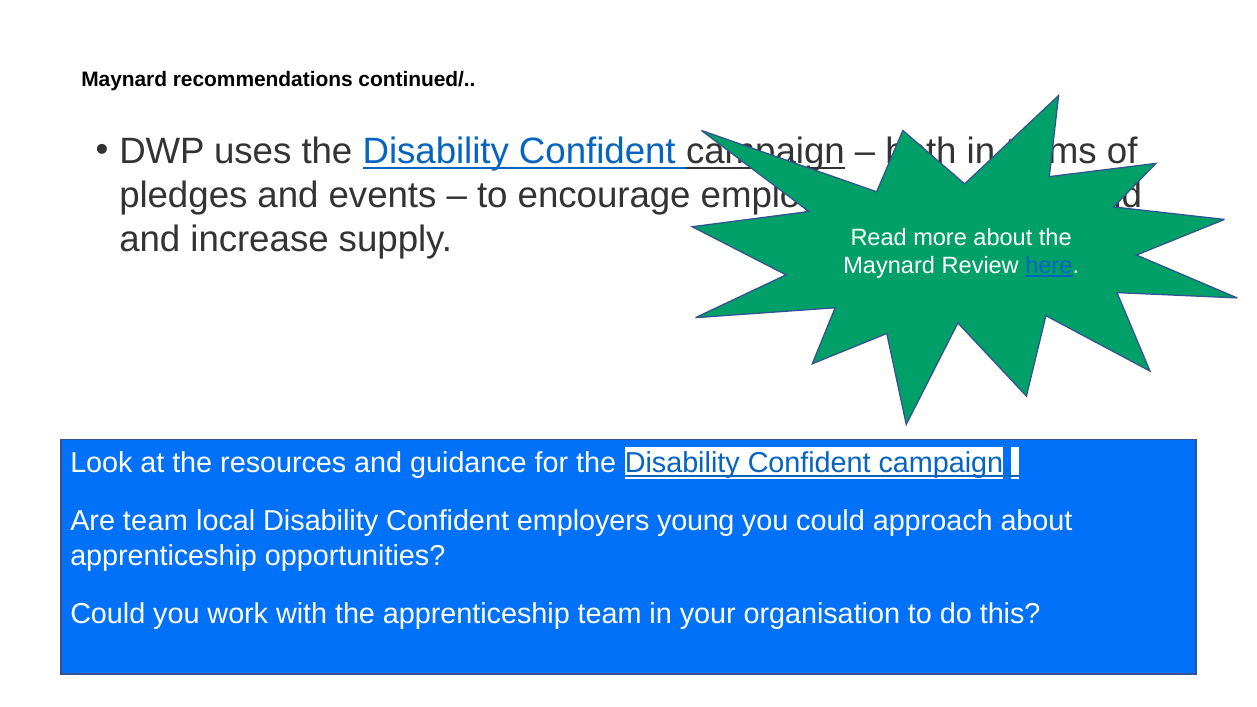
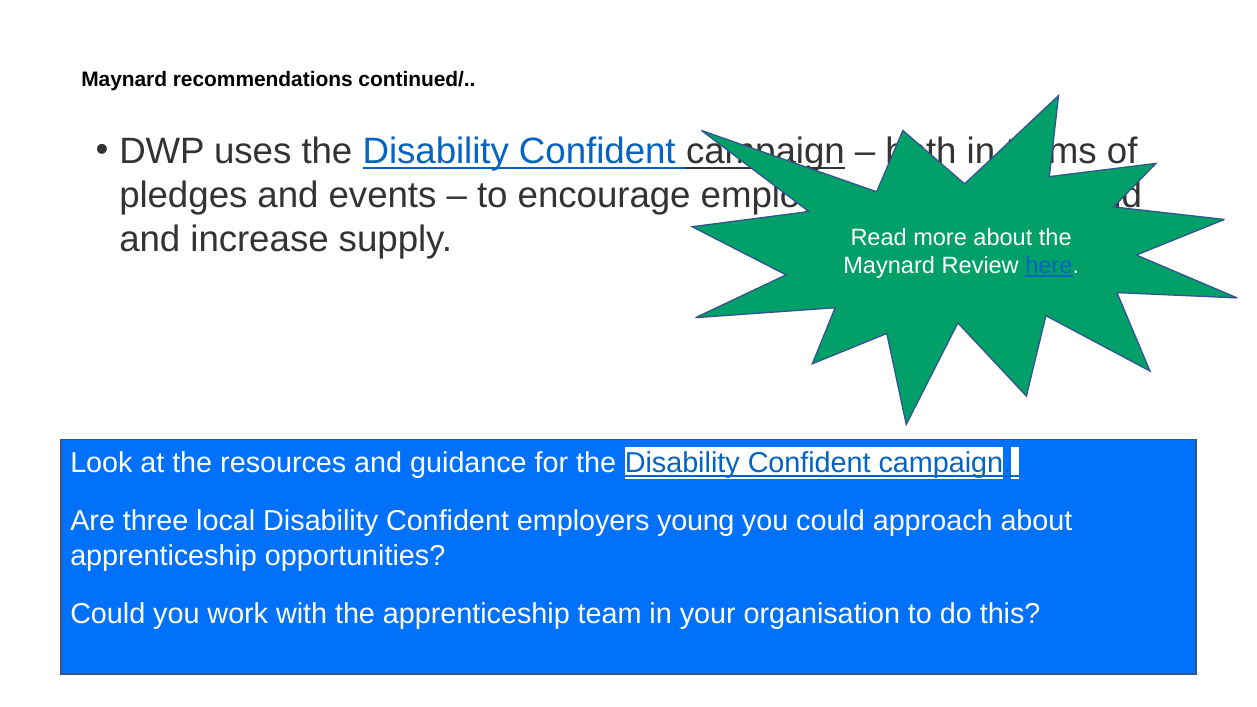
Are team: team -> three (156, 521)
